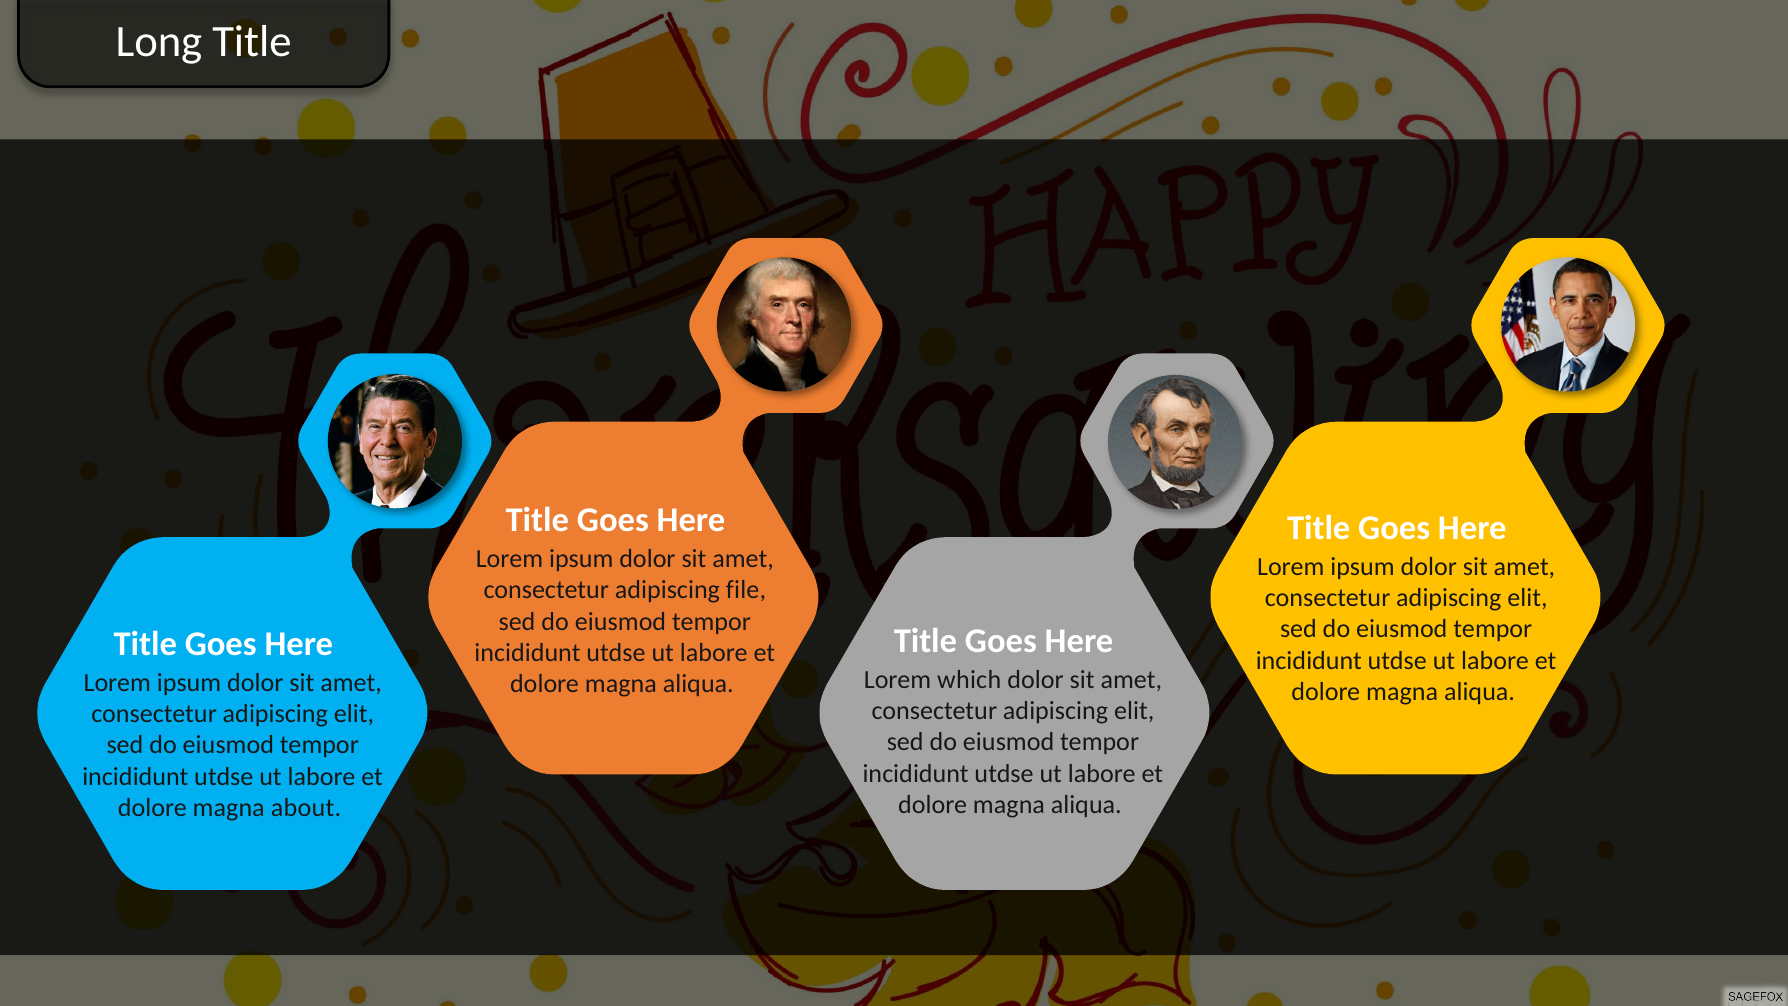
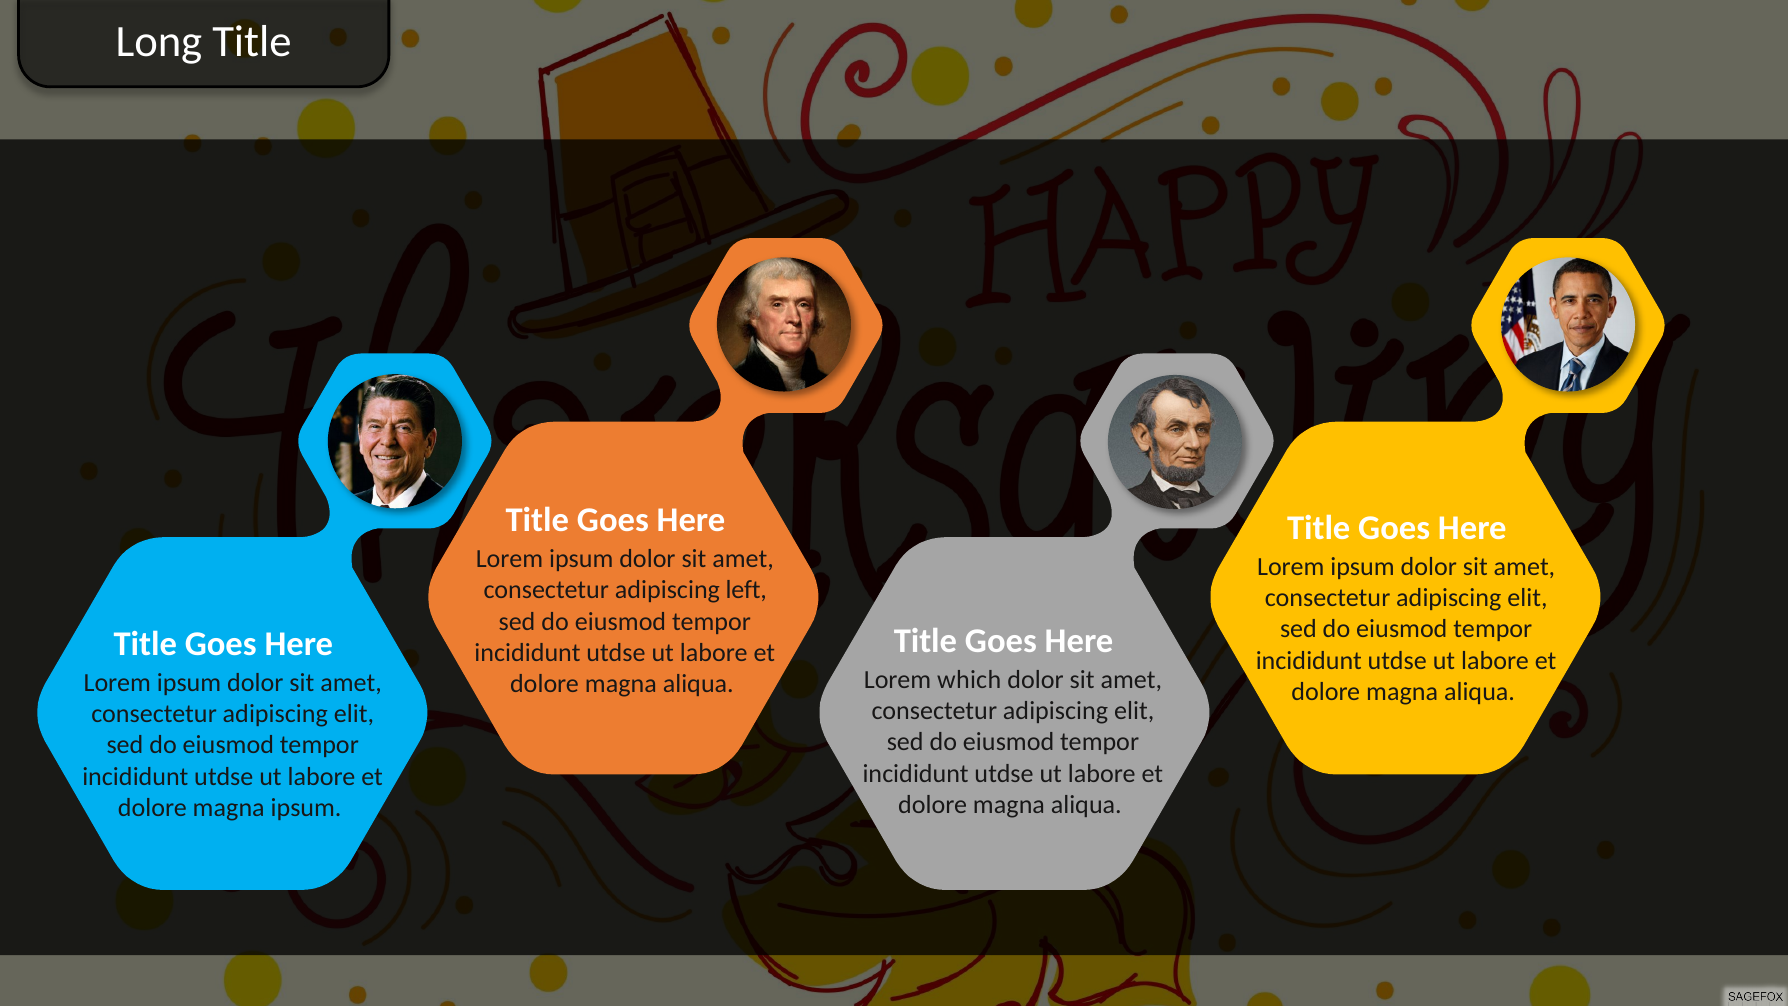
file: file -> left (746, 590)
magna about: about -> ipsum (306, 808)
